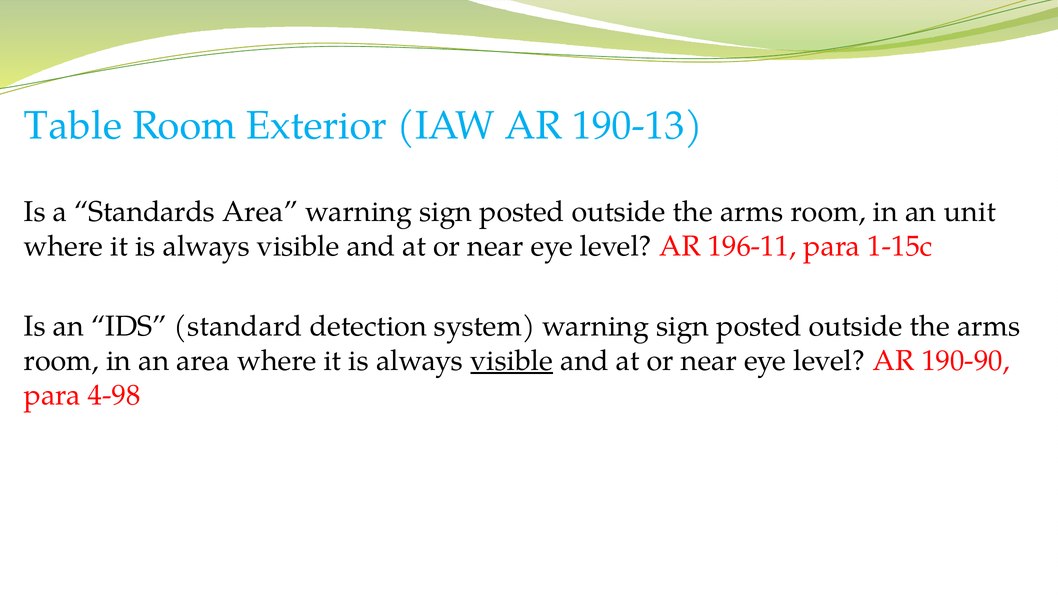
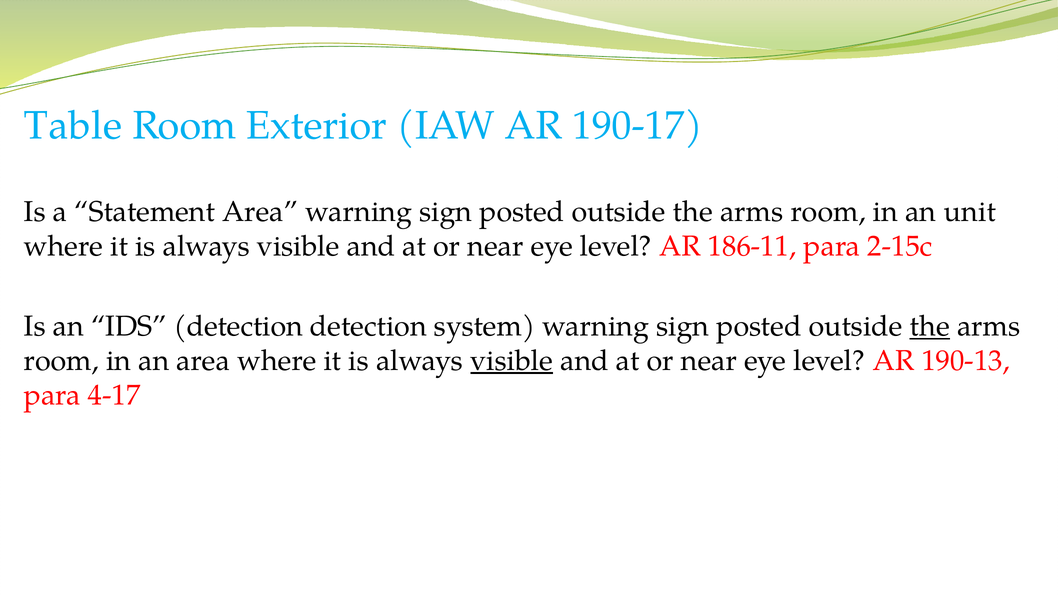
190-13: 190-13 -> 190-17 (637, 126)
Standards: Standards -> Statement (145, 212)
196-11: 196-11 -> 186-11 (752, 246)
1-15c: 1-15c -> 2-15c (900, 246)
IDS standard: standard -> detection (238, 326)
the underline: none -> present (930, 326)
190-90: 190-90 -> 190-13 (966, 361)
4-98: 4-98 -> 4-17 (114, 395)
